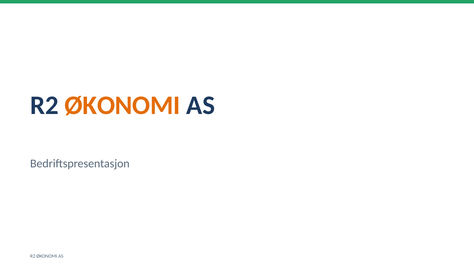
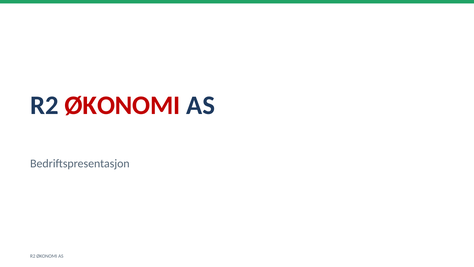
ØKONOMI colour: orange -> red (123, 105)
